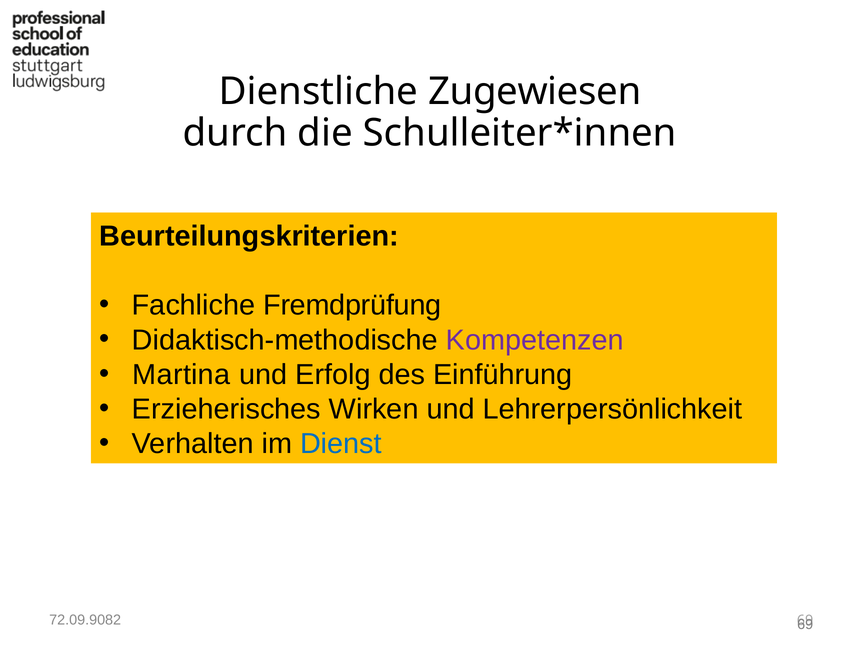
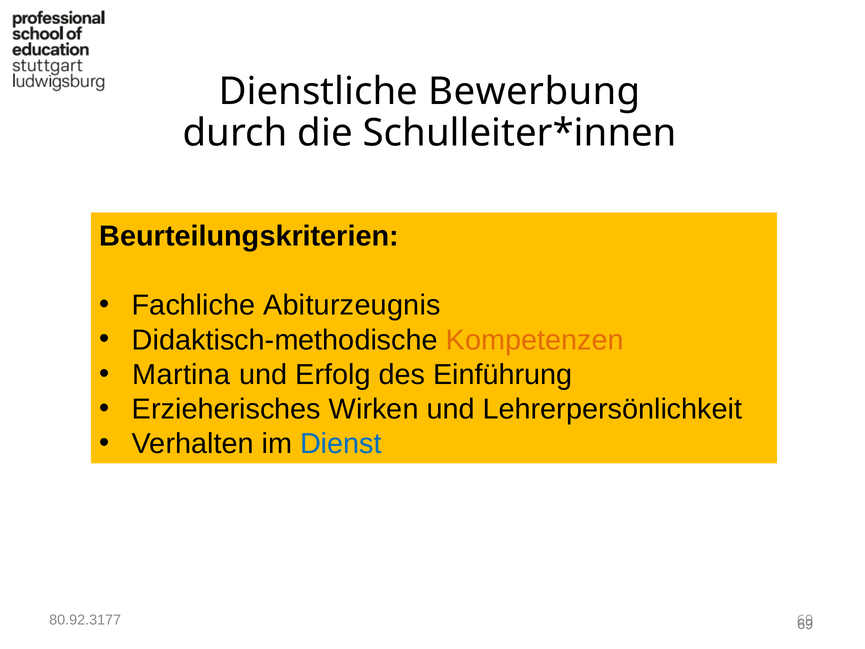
Zugewiesen: Zugewiesen -> Bewerbung (534, 91)
Fremdprüfung: Fremdprüfung -> Abiturzeugnis (352, 305)
Kompetenzen colour: purple -> orange (535, 340)
72.09.9082: 72.09.9082 -> 80.92.3177 (85, 620)
